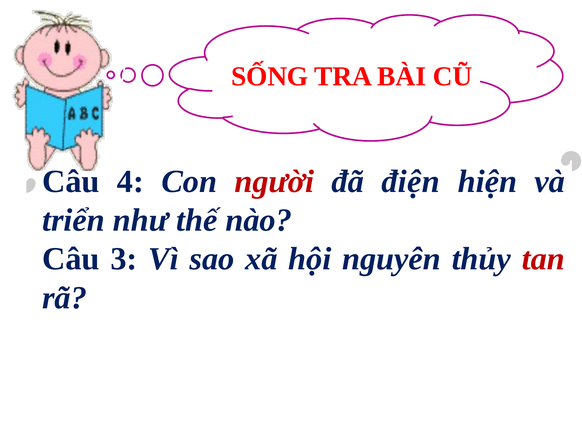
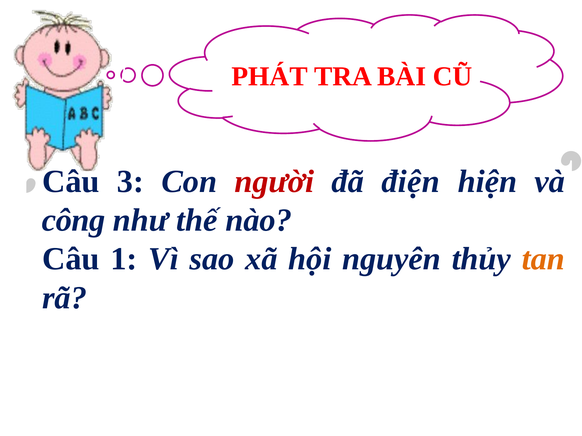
SỐNG: SỐNG -> PHÁT (270, 77)
4: 4 -> 3 (130, 182)
triển: triển -> công (74, 220)
3: 3 -> 1 (124, 259)
tan colour: red -> orange (543, 259)
